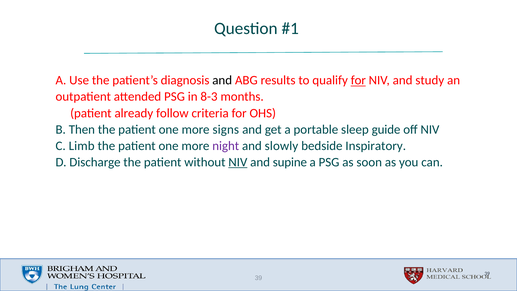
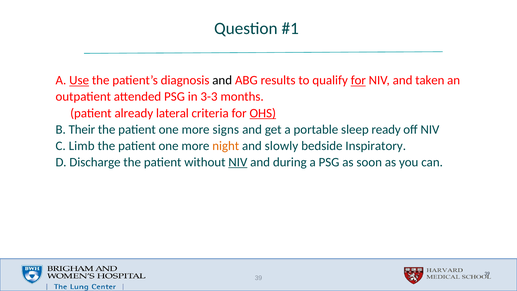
Use underline: none -> present (79, 80)
study: study -> taken (430, 80)
8-3: 8-3 -> 3-3 (209, 97)
follow: follow -> lateral (172, 113)
OHS underline: none -> present (263, 113)
Then: Then -> Their (82, 129)
guide: guide -> ready (386, 129)
night colour: purple -> orange (226, 146)
supine: supine -> during (290, 162)
